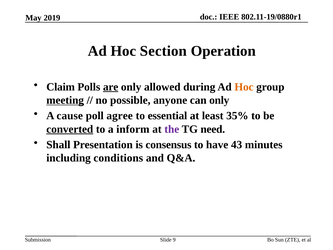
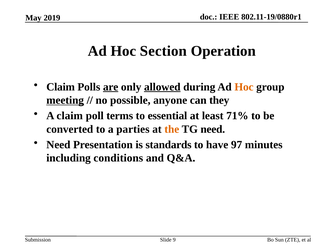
allowed underline: none -> present (162, 87)
can only: only -> they (219, 100)
A cause: cause -> claim (70, 116)
agree: agree -> terms (120, 116)
35%: 35% -> 71% (237, 116)
converted underline: present -> none (70, 129)
inform: inform -> parties (133, 129)
the colour: purple -> orange (172, 129)
Shall: Shall -> Need (58, 145)
consensus: consensus -> standards (169, 145)
43: 43 -> 97 (237, 145)
